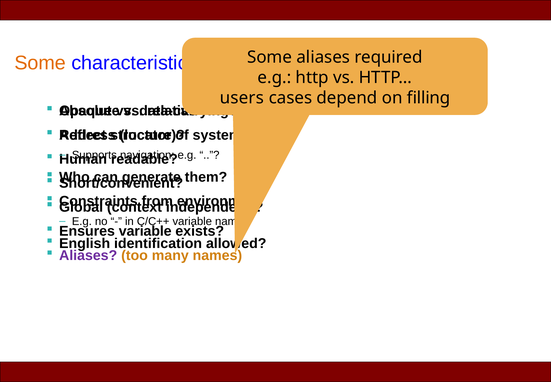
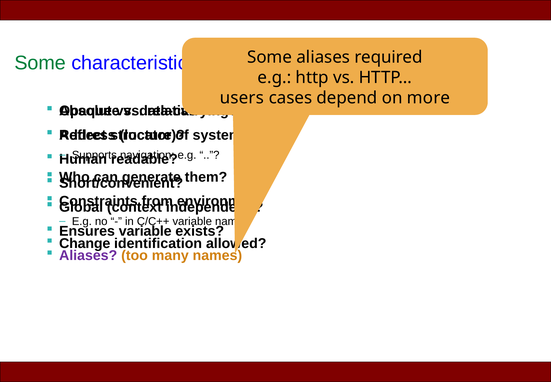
Some colour: orange -> green (40, 63)
filling: filling -> more (429, 98)
English: English -> Change (85, 243)
